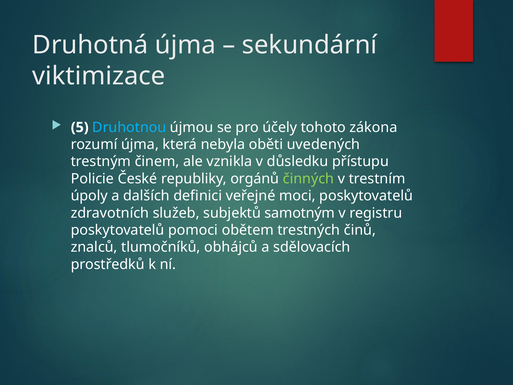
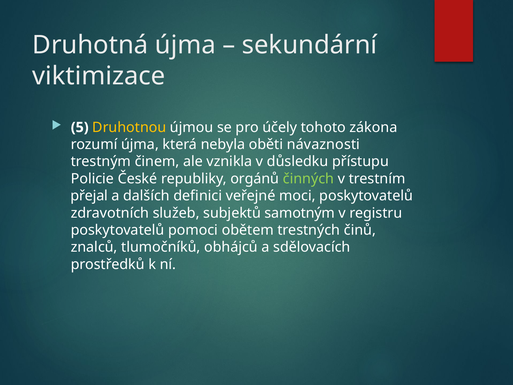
Druhotnou colour: light blue -> yellow (129, 127)
uvedených: uvedených -> návaznosti (323, 144)
úpoly: úpoly -> přejal (89, 196)
